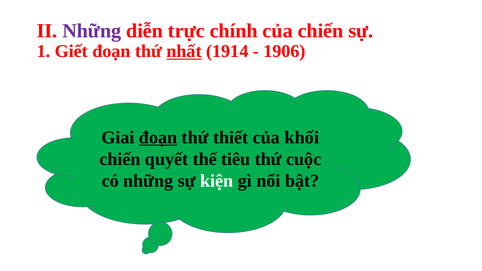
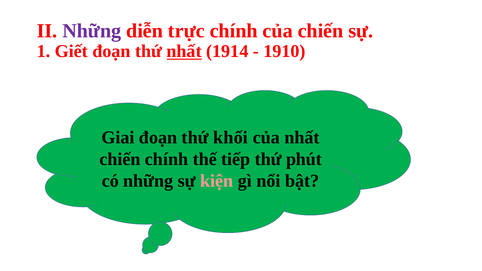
1906: 1906 -> 1910 (284, 51)
đoạn underline: present -> none (158, 137)
thiết: thiết -> khối (231, 137)
của khối: khối -> nhất (302, 137)
chiến quyết: quyết -> chính (167, 159)
tiêu: tiêu -> tiếp (236, 159)
cuộc: cuộc -> phút (304, 159)
kiện colour: white -> pink (217, 181)
